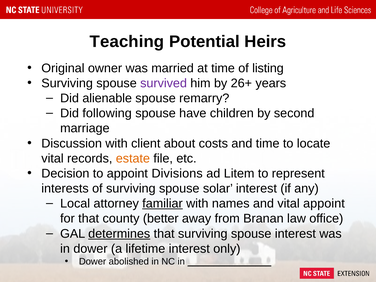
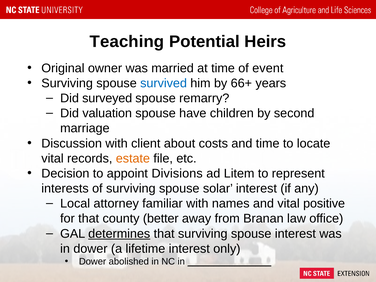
listing: listing -> event (268, 68)
survived colour: purple -> blue (164, 83)
26+: 26+ -> 66+ (241, 83)
alienable: alienable -> surveyed (107, 98)
following: following -> valuation (107, 113)
familiar underline: present -> none (163, 204)
vital appoint: appoint -> positive (324, 204)
